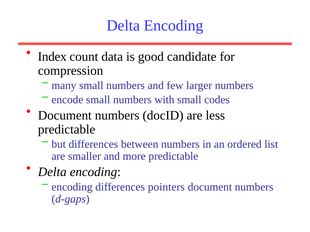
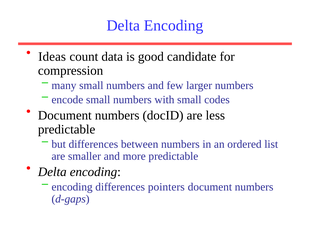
Index: Index -> Ideas (52, 57)
